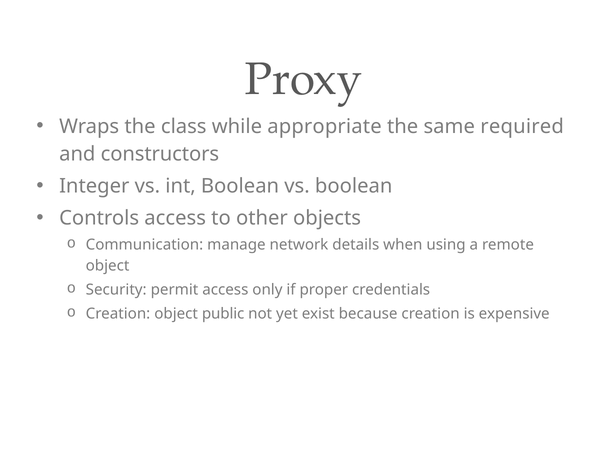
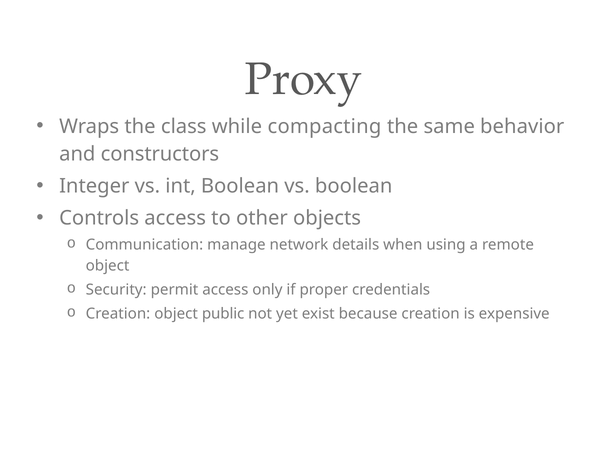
appropriate: appropriate -> compacting (324, 126)
required: required -> behavior (522, 126)
